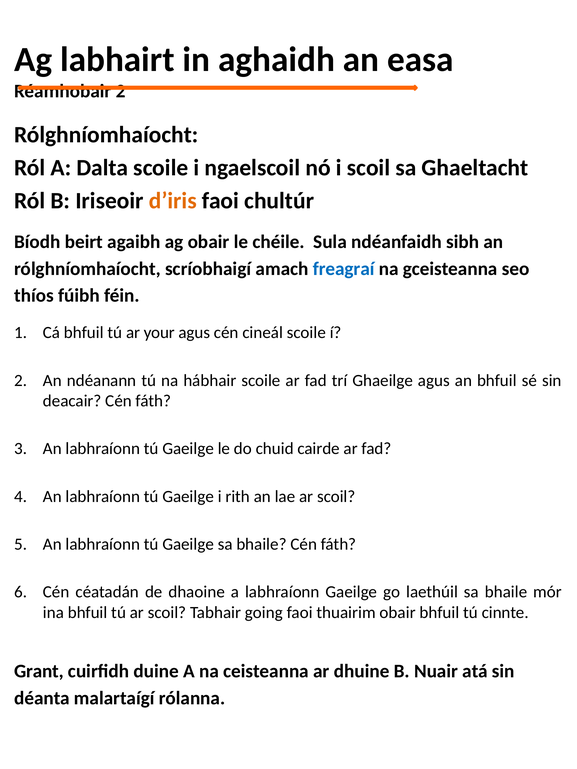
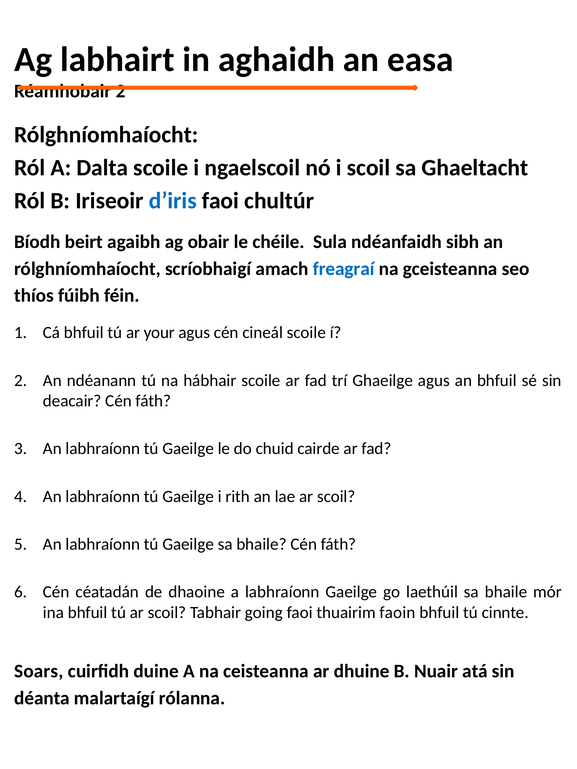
d’iris colour: orange -> blue (173, 201)
thuairim obair: obair -> faoin (398, 613)
Grant: Grant -> Soars (39, 671)
